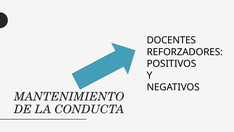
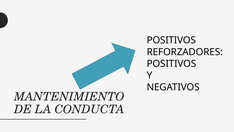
DOCENTES: DOCENTES -> POSITIVOS (171, 40)
